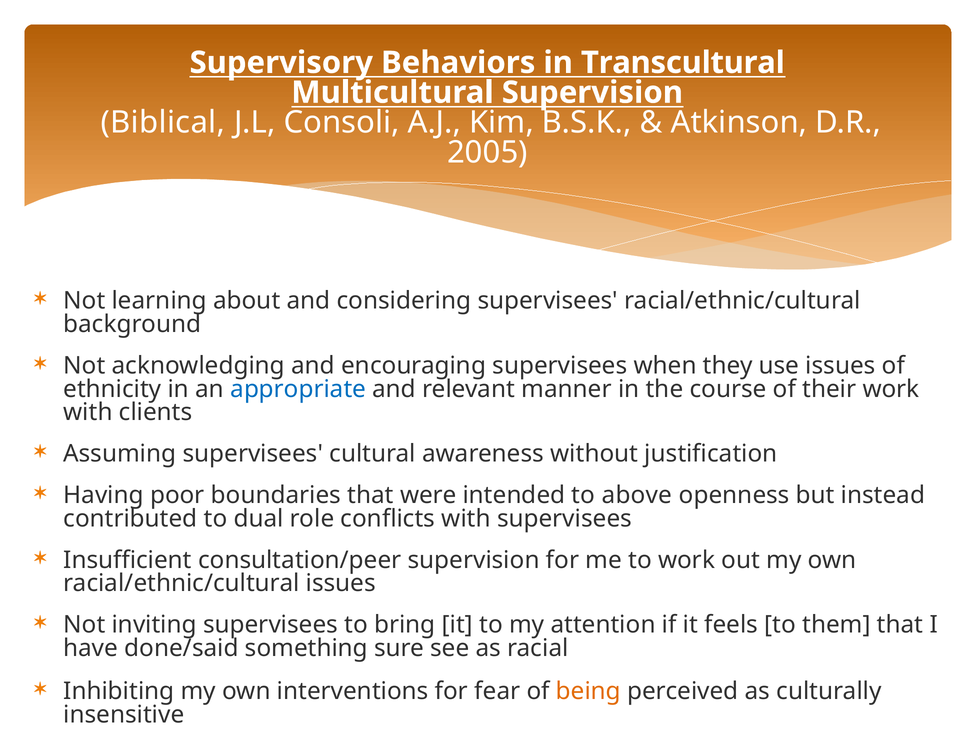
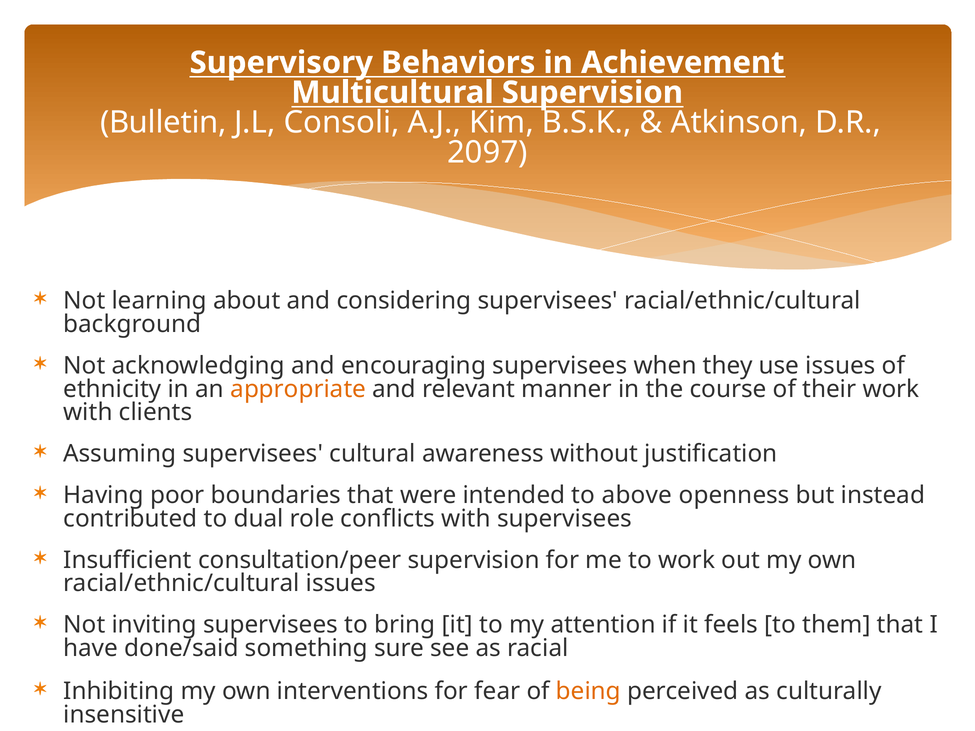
Transcultural: Transcultural -> Achievement (683, 63)
Biblical: Biblical -> Bulletin (163, 122)
2005: 2005 -> 2097 (487, 152)
appropriate colour: blue -> orange (298, 389)
